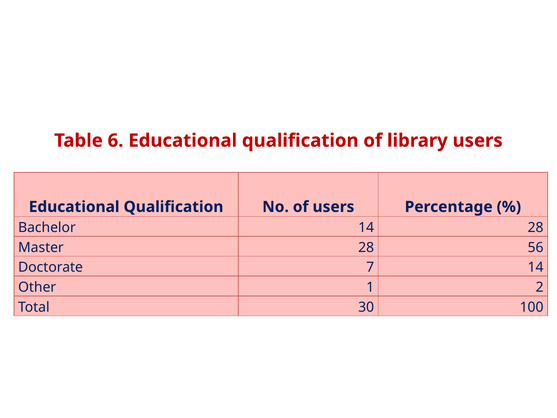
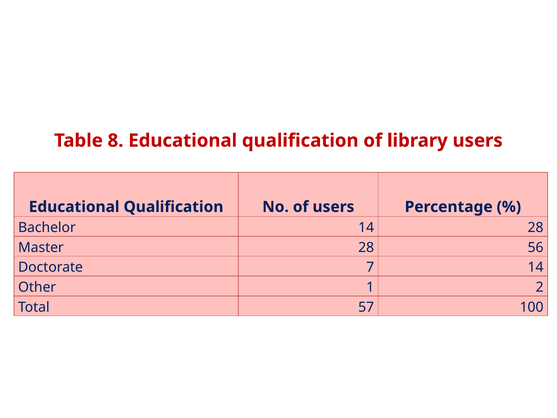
6: 6 -> 8 (116, 141)
30: 30 -> 57 (366, 307)
